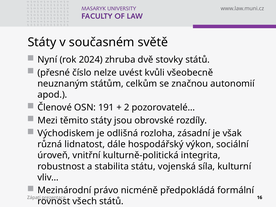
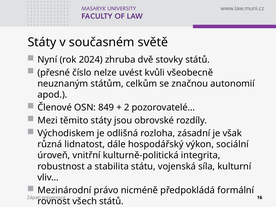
191: 191 -> 849 (106, 108)
